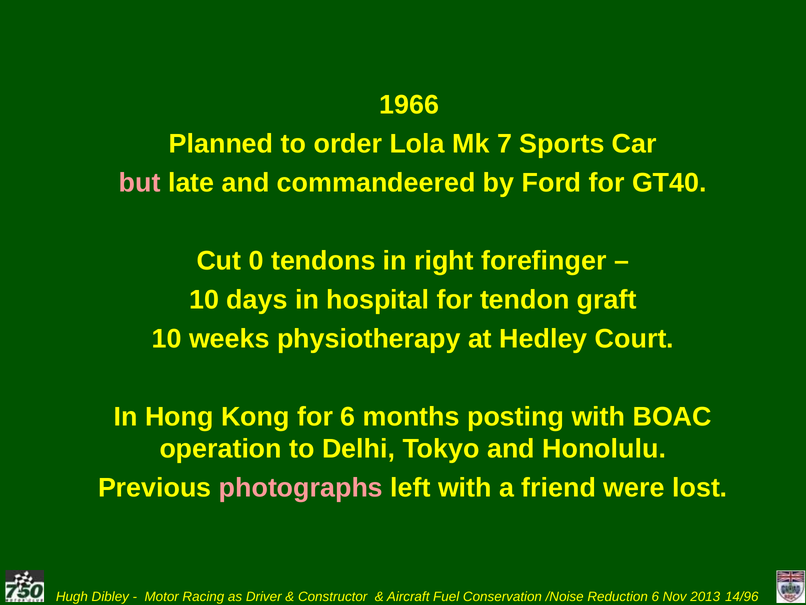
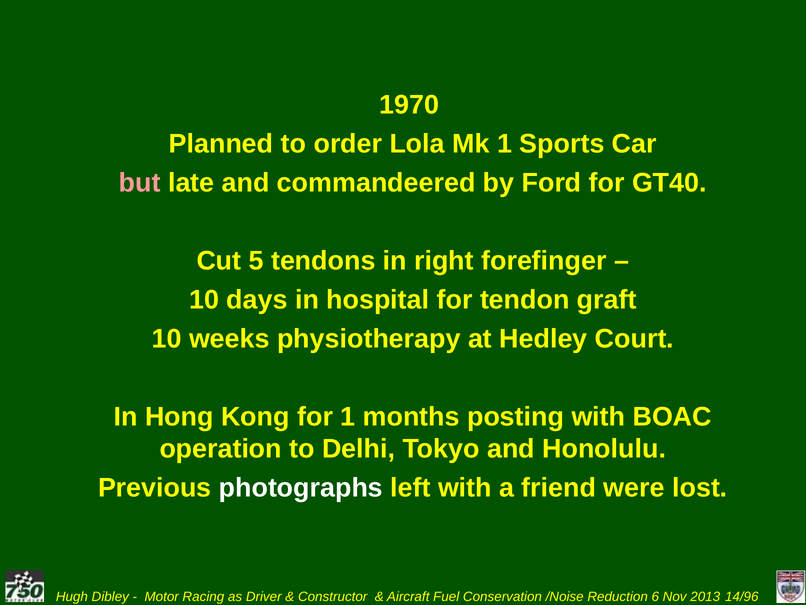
1966: 1966 -> 1970 (409, 105)
Mk 7: 7 -> 1 (504, 144)
0: 0 -> 5 (256, 261)
for 6: 6 -> 1 (348, 416)
photographs colour: pink -> white (301, 488)
